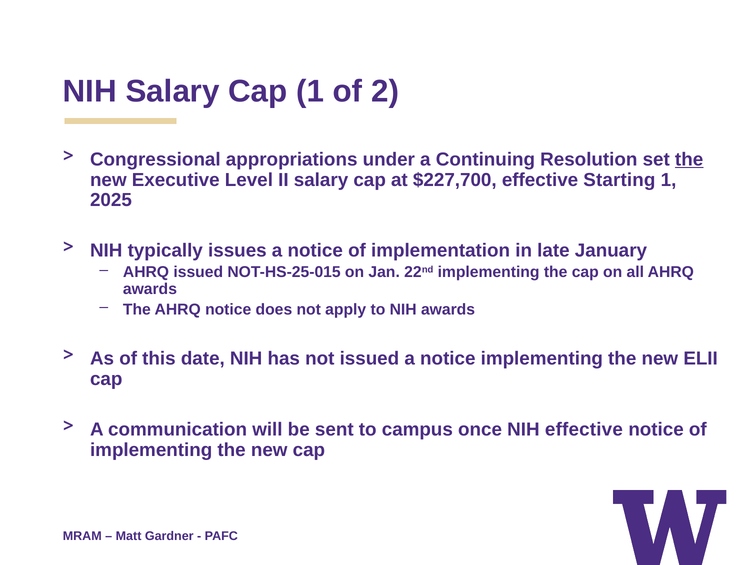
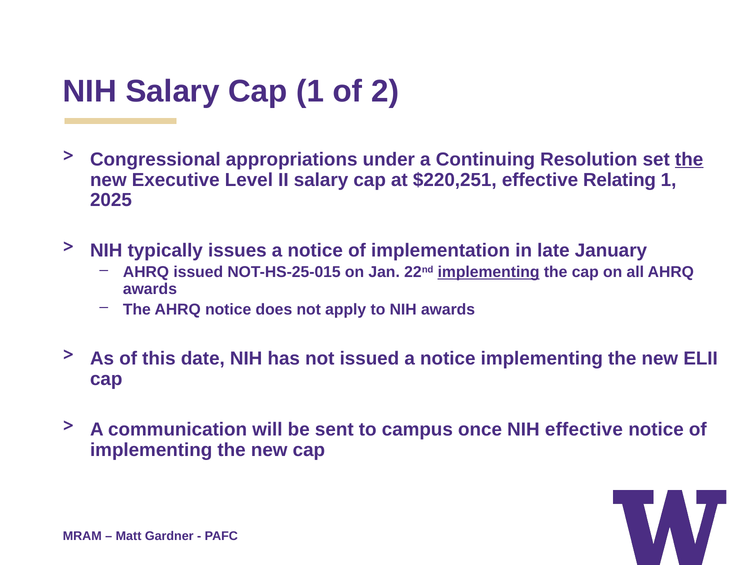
$227,700: $227,700 -> $220,251 (455, 180)
Starting: Starting -> Relating (620, 180)
implementing underline: none -> present (489, 272)
